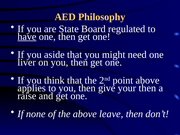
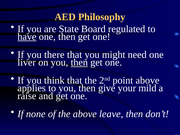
aside: aside -> there (54, 55)
then underline: none -> present (79, 62)
your then: then -> mild (147, 88)
